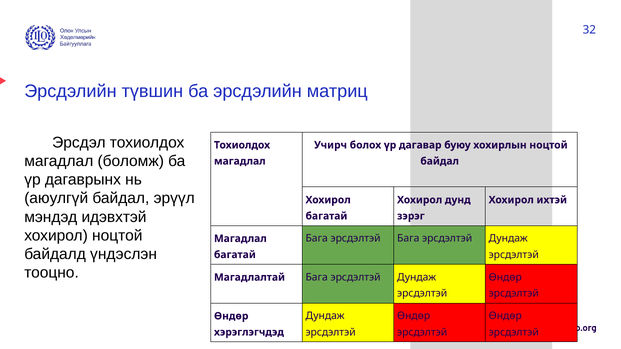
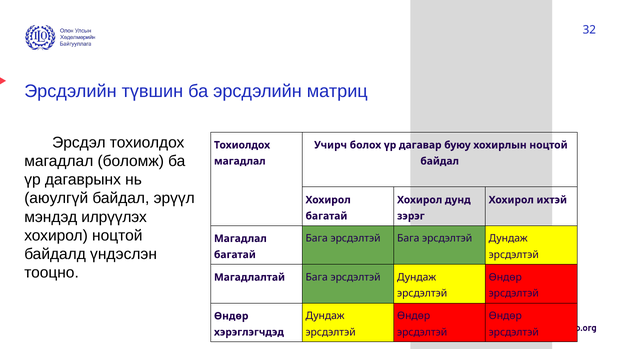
идэвхтэй: идэвхтэй -> илрүүлэх (114, 217)
